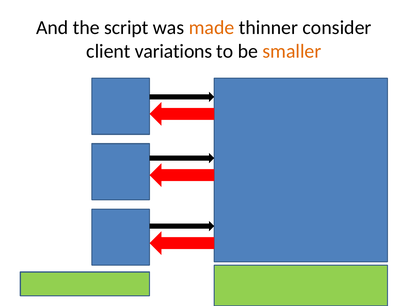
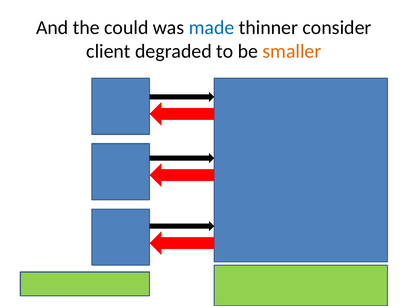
script: script -> could (126, 28)
made colour: orange -> blue (211, 28)
variations: variations -> degraded (173, 51)
